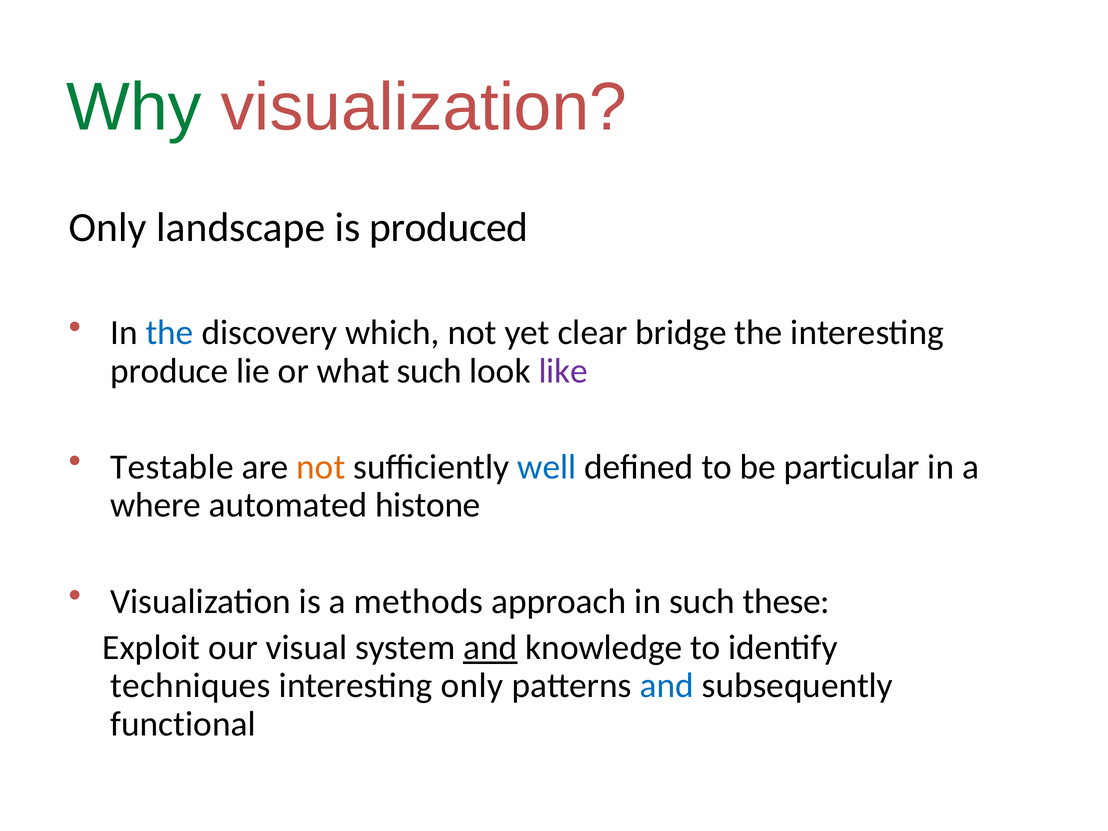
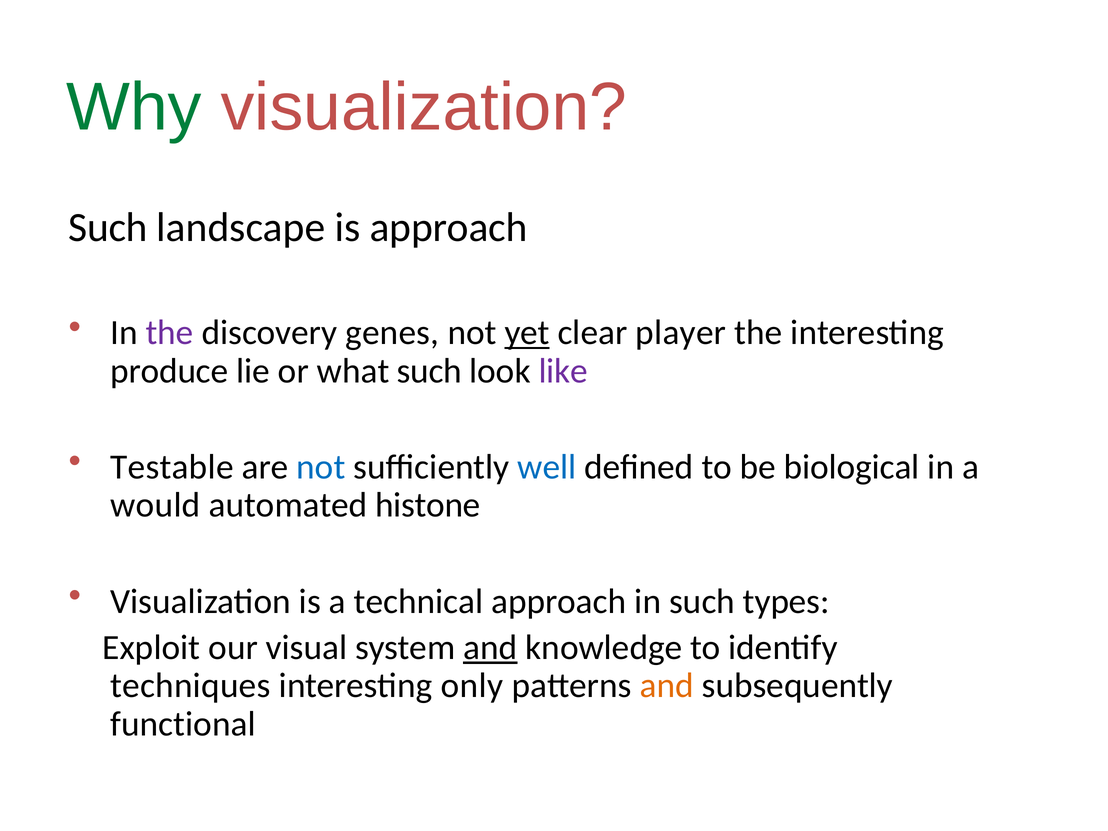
Only: Only -> Such (108, 227)
is produced: produced -> approach (449, 227)
the colour: blue -> purple (170, 333)
which: which -> genes (392, 333)
yet underline: none -> present (527, 333)
bridge: bridge -> player (681, 333)
not colour: orange -> blue (321, 467)
particular: particular -> biological (852, 467)
where: where -> would (155, 505)
methods: methods -> technical (419, 602)
these: these -> types (786, 602)
and colour: blue -> orange (667, 686)
